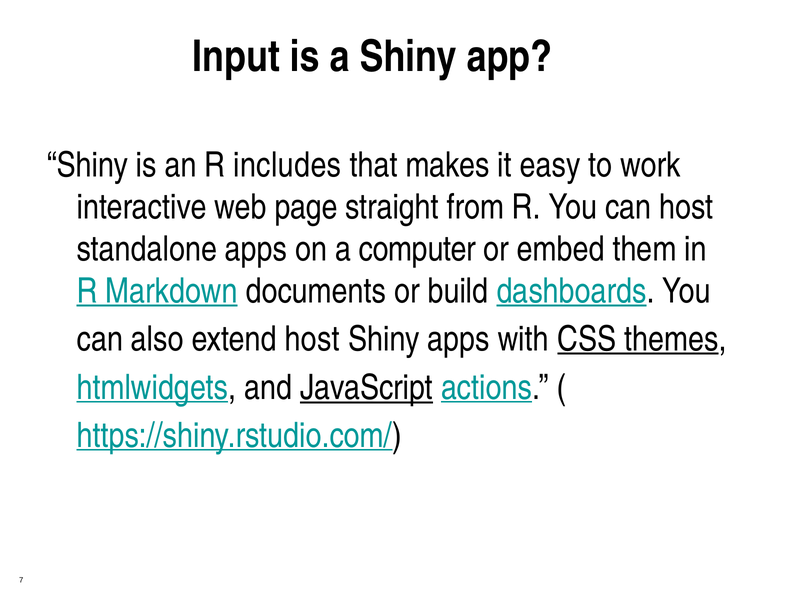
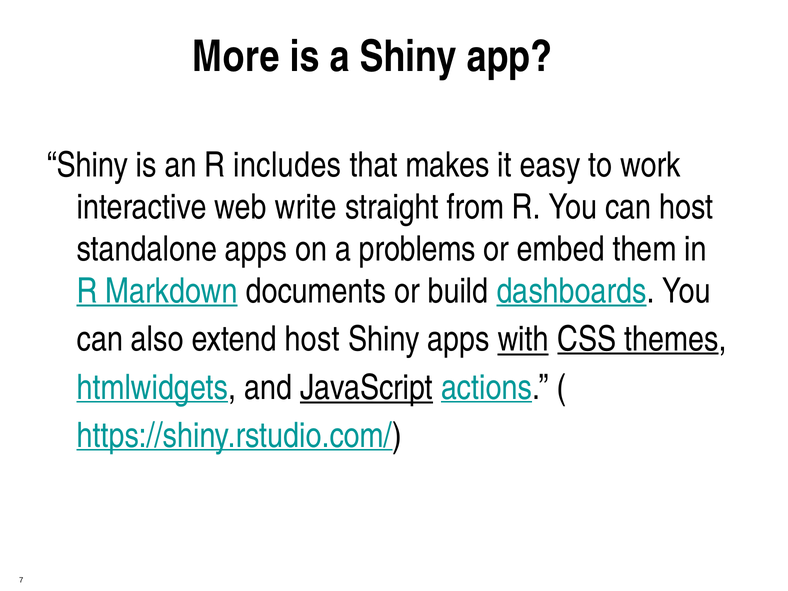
Input: Input -> More (236, 57)
page: page -> write (306, 207)
computer: computer -> problems (417, 249)
with underline: none -> present (523, 339)
